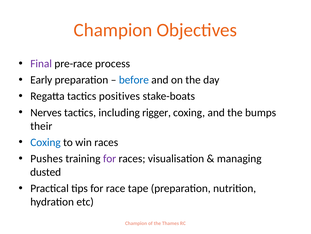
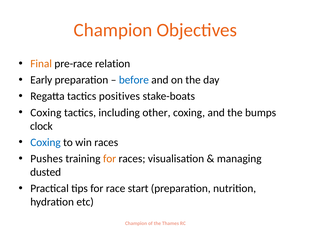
Final colour: purple -> orange (41, 64)
process: process -> relation (113, 64)
Nerves: Nerves -> Coxing (46, 112)
rigger: rigger -> other (156, 112)
their: their -> clock (41, 126)
for colour: purple -> orange (110, 158)
tape: tape -> start (138, 188)
